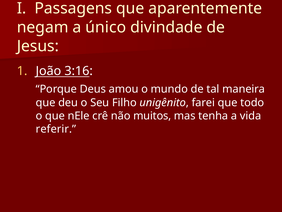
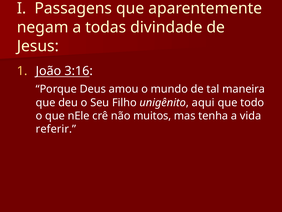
único: único -> todas (106, 27)
farei: farei -> aqui (203, 102)
